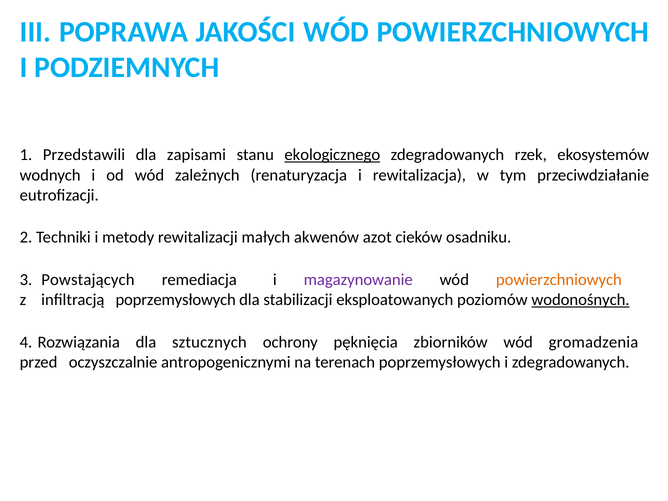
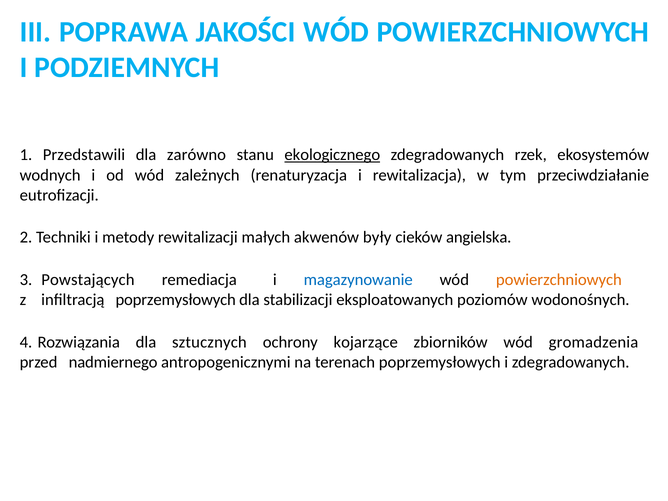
zapisami: zapisami -> zarówno (196, 155)
azot: azot -> były (377, 237)
osadniku: osadniku -> angielska (479, 237)
magazynowanie colour: purple -> blue (358, 280)
wodonośnych underline: present -> none (580, 300)
pęknięcia: pęknięcia -> kojarzące (366, 342)
oczyszczalnie: oczyszczalnie -> nadmiernego (113, 362)
